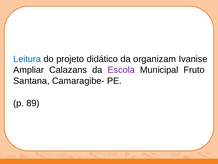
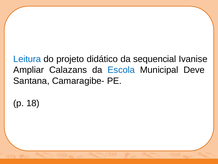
organizam: organizam -> sequencial (155, 59)
Escola colour: purple -> blue (121, 70)
Fruto: Fruto -> Deve (194, 70)
89: 89 -> 18 (33, 103)
